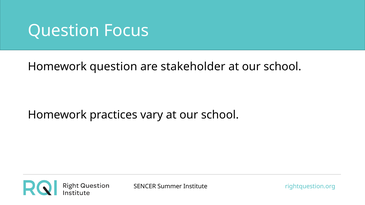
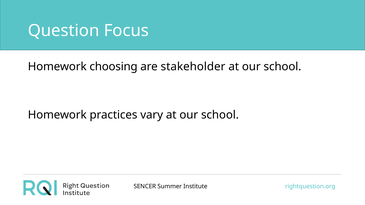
Homework question: question -> choosing (114, 67)
